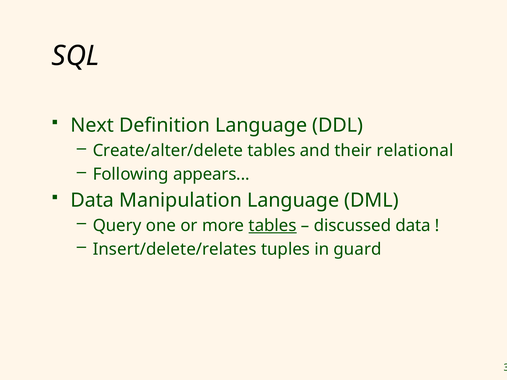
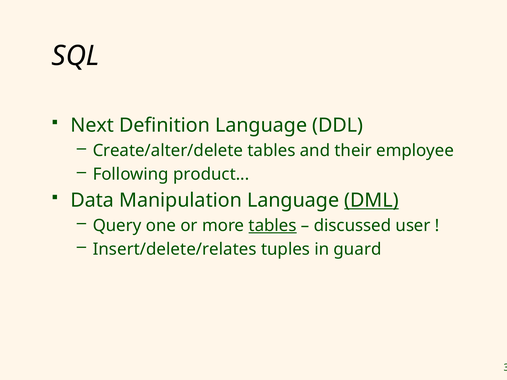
relational: relational -> employee (415, 151)
appears: appears -> product (211, 174)
DML underline: none -> present (371, 200)
discussed data: data -> user (413, 226)
